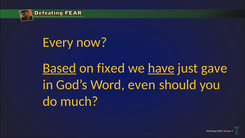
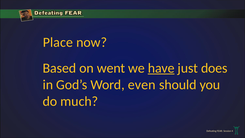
Every: Every -> Place (58, 42)
Based underline: present -> none (59, 68)
fixed: fixed -> went (111, 68)
gave: gave -> does (214, 68)
